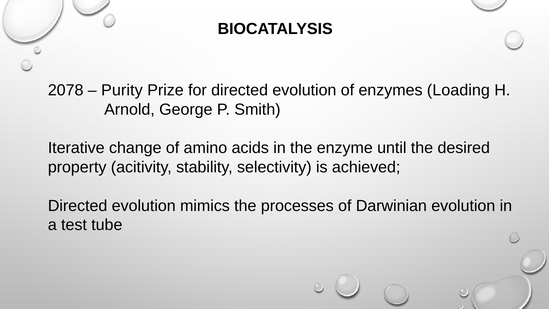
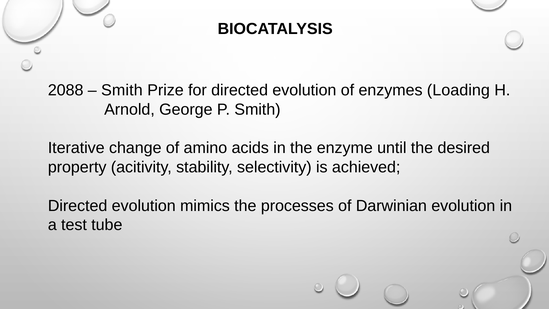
2078: 2078 -> 2088 (66, 90)
Purity: Purity -> Smith (122, 90)
